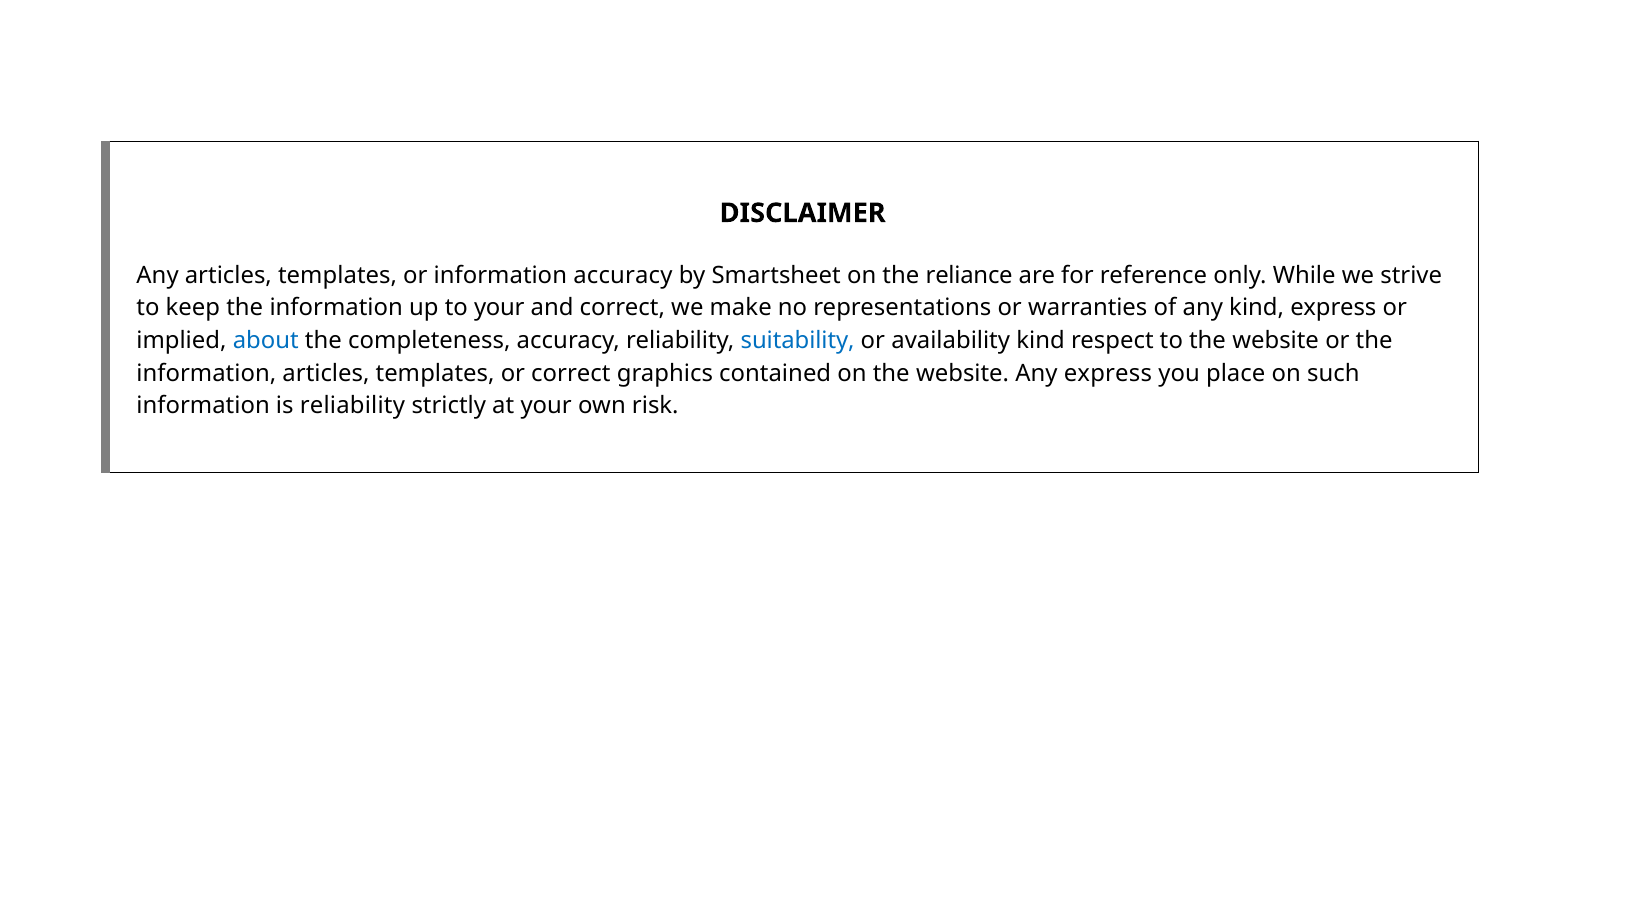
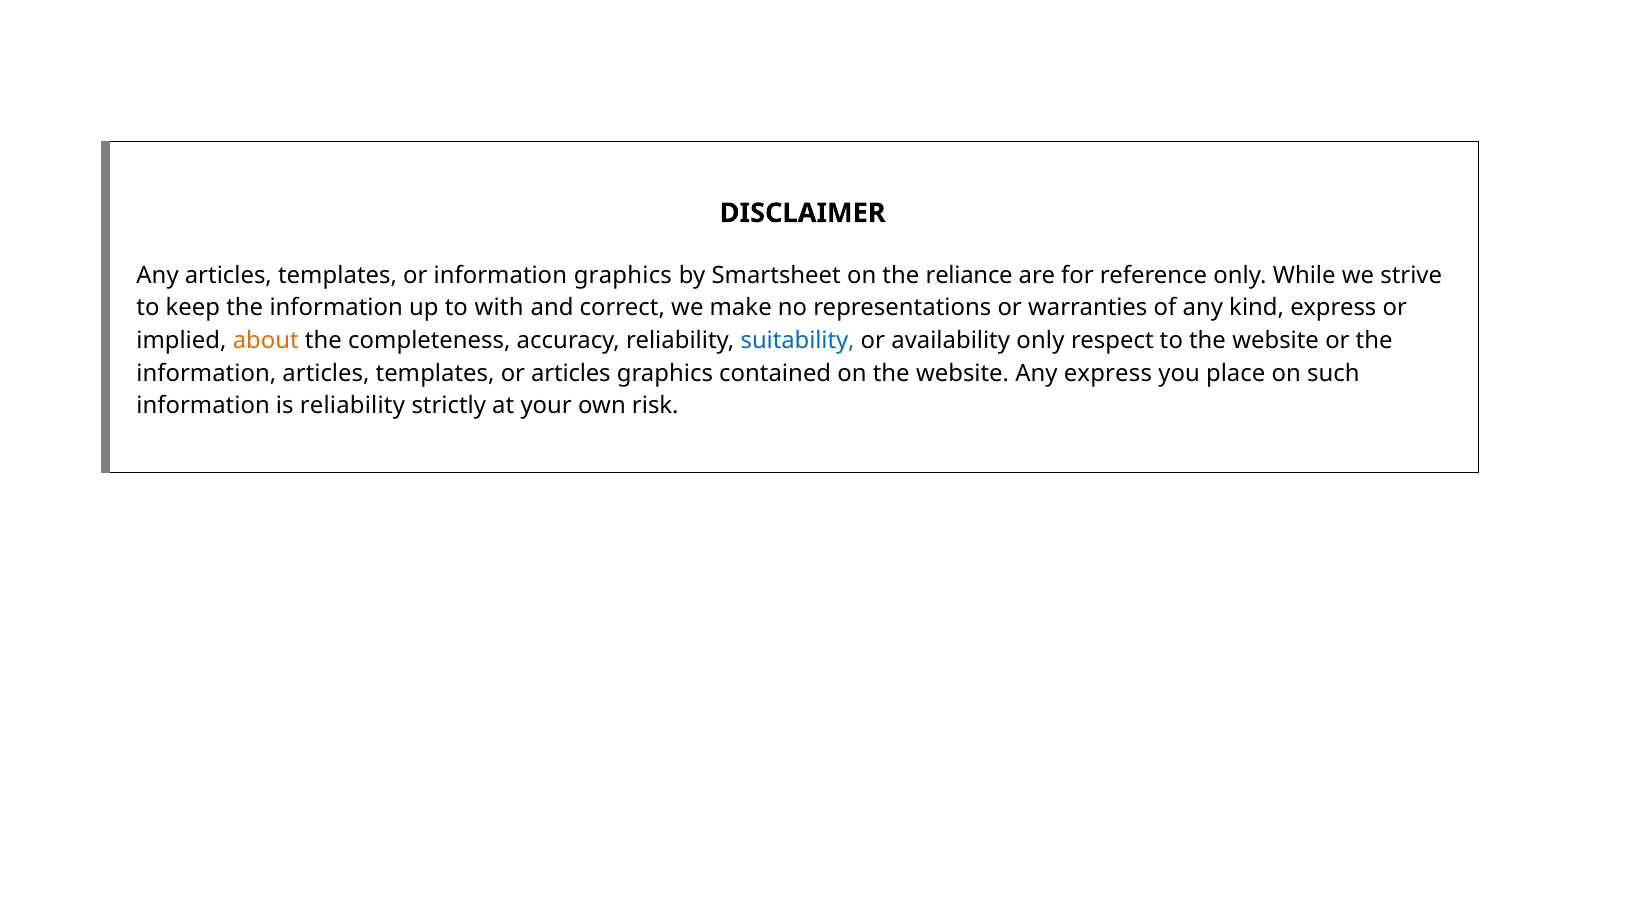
information accuracy: accuracy -> graphics (623, 276)
to your: your -> with (499, 308)
about colour: blue -> orange (266, 341)
availability kind: kind -> only (1040, 341)
or correct: correct -> articles (571, 373)
